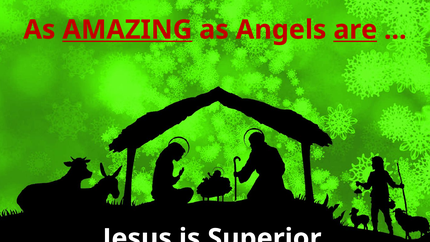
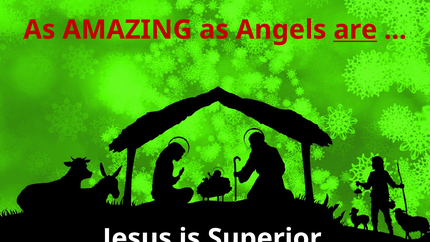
AMAZING underline: present -> none (127, 30)
